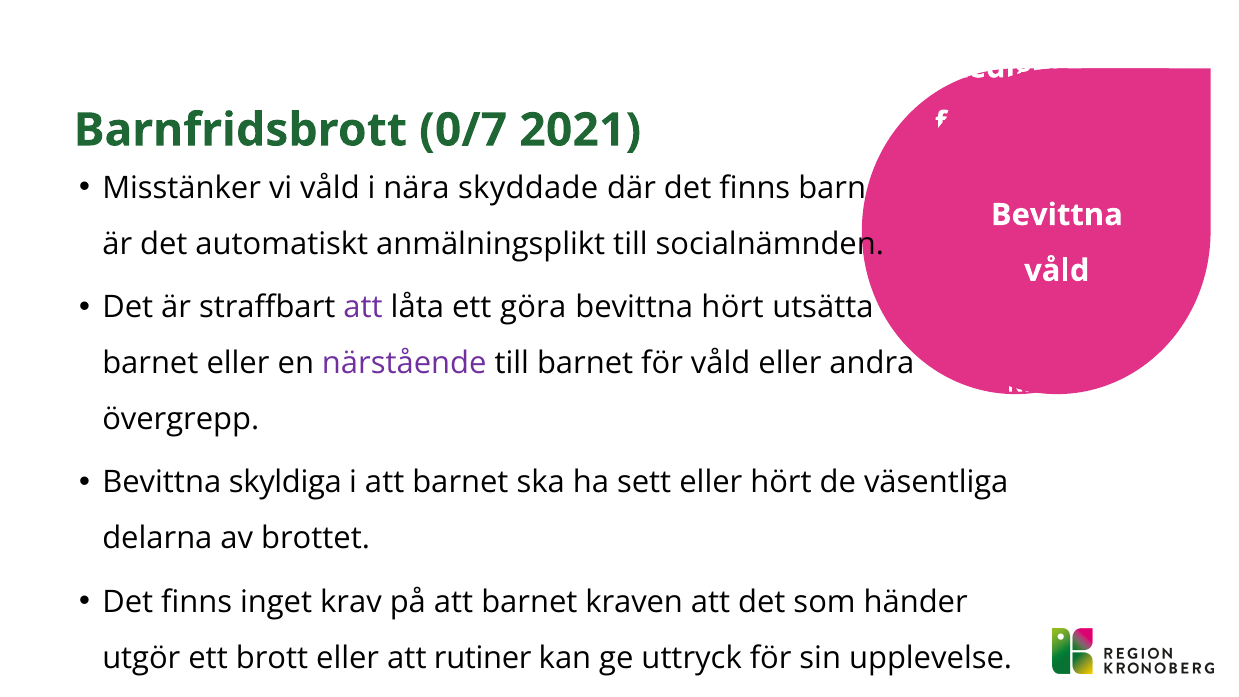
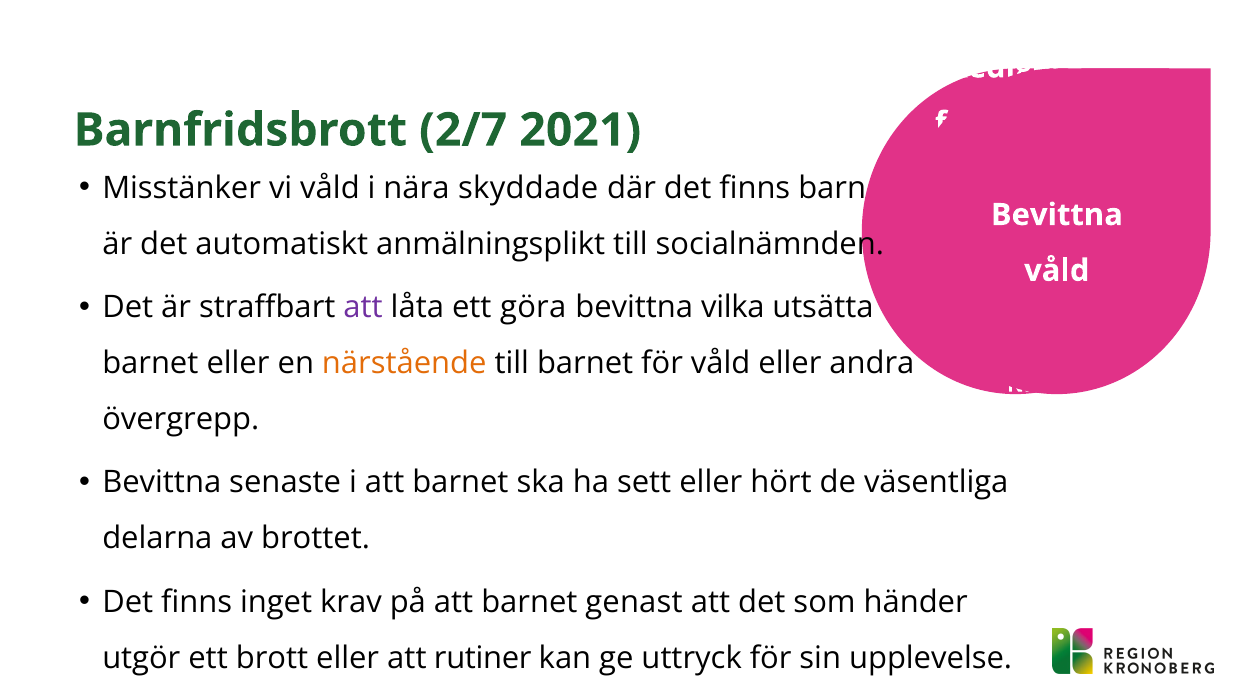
0/7: 0/7 -> 2/7 (463, 130)
bevittna hört: hört -> vilka (733, 308)
närstående colour: purple -> orange (404, 363)
skyldiga: skyldiga -> senaste (285, 483)
kraven: kraven -> genast (634, 602)
